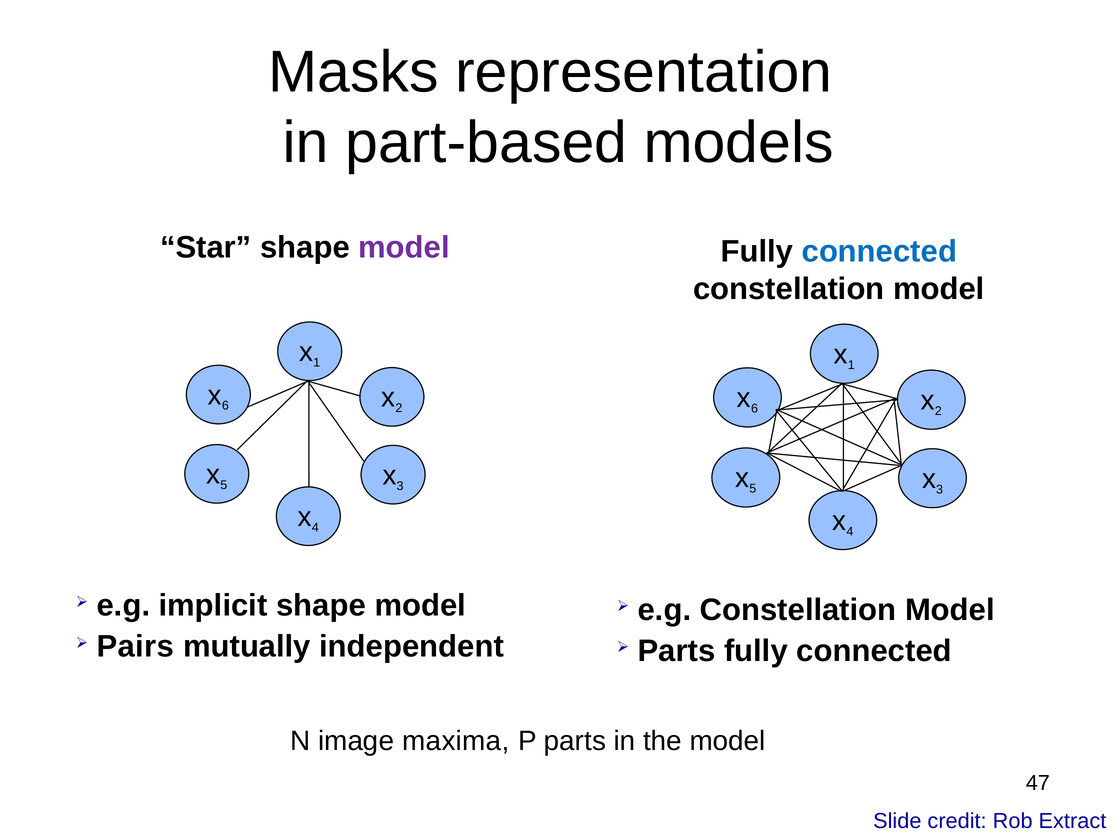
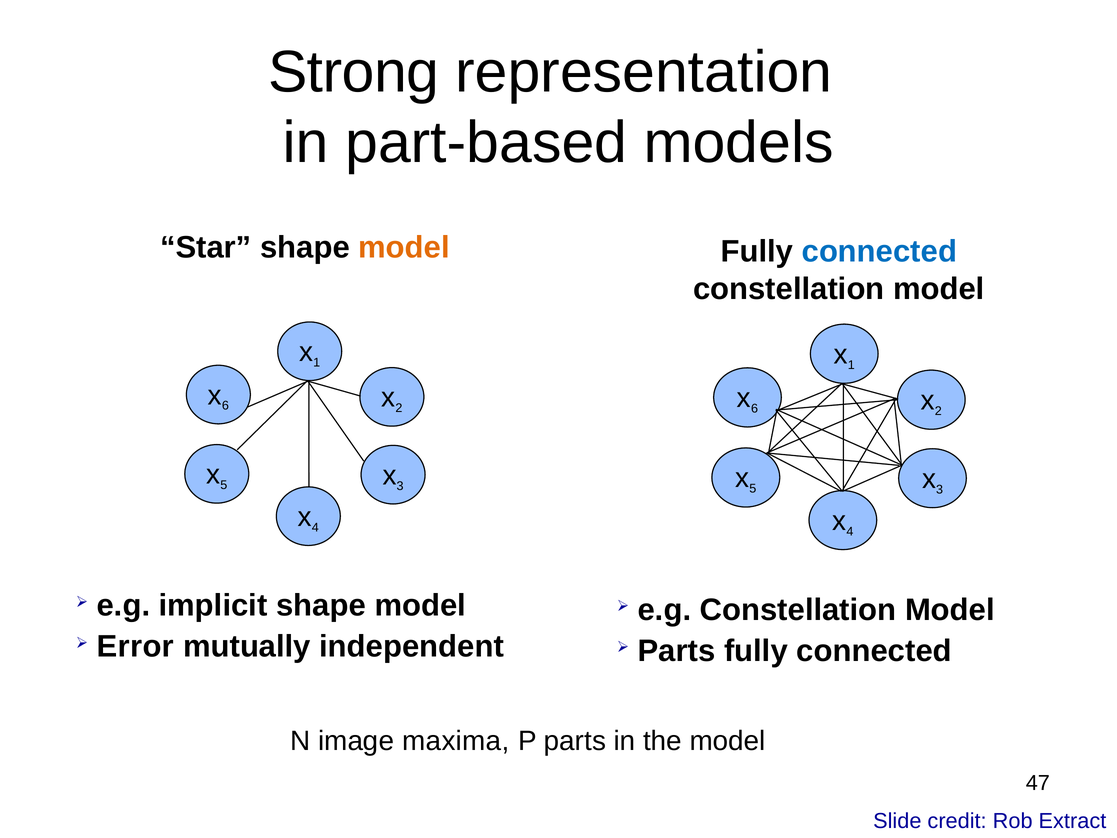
Masks: Masks -> Strong (354, 72)
model colour: purple -> orange (404, 248)
Pairs: Pairs -> Error (135, 646)
